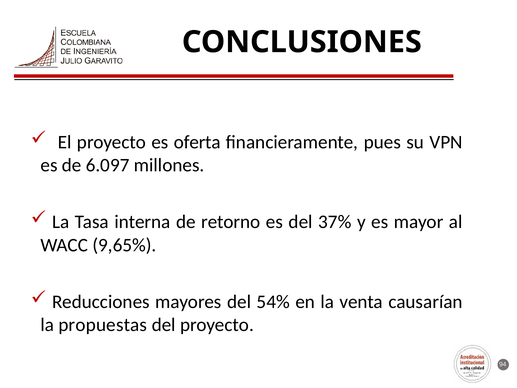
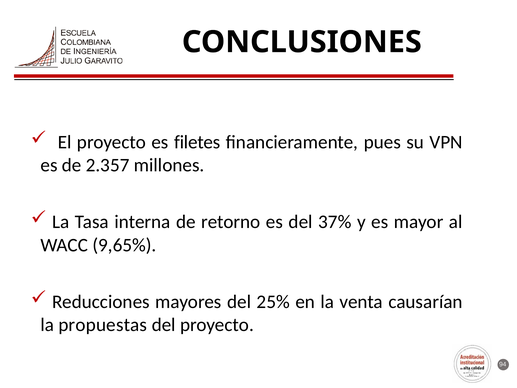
oferta: oferta -> filetes (197, 142)
6.097: 6.097 -> 2.357 (108, 165)
54%: 54% -> 25% (273, 302)
